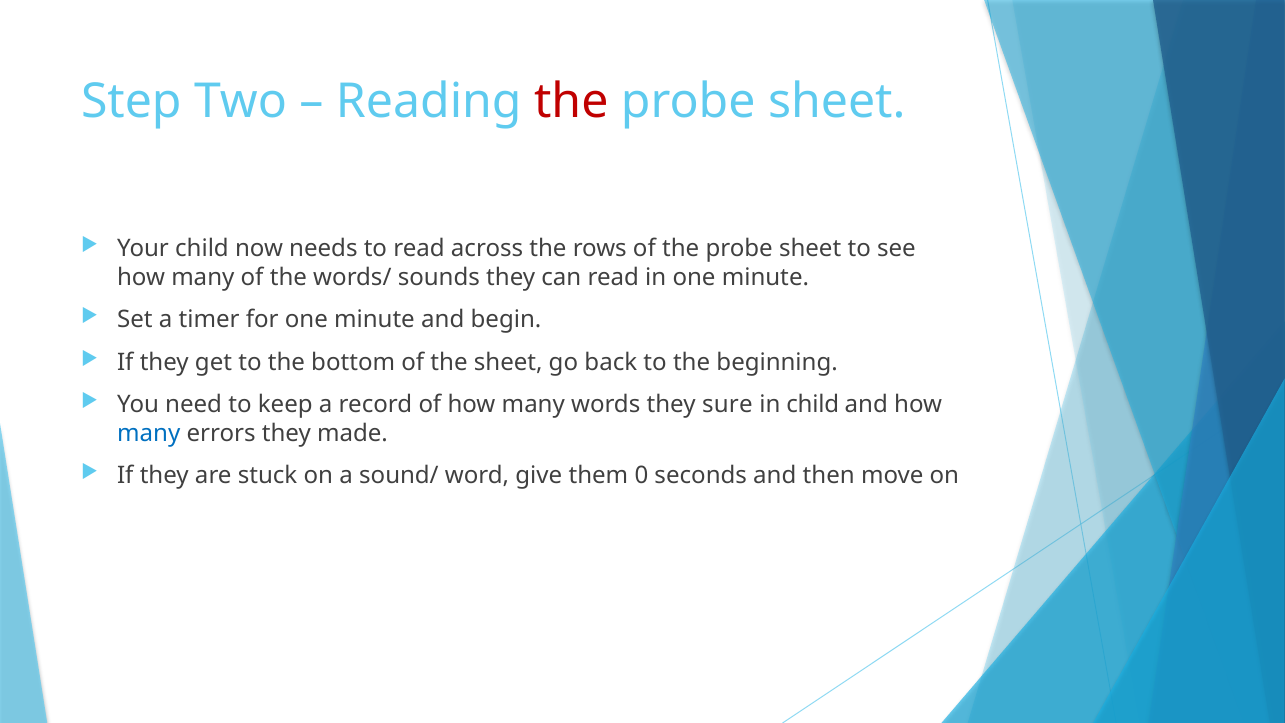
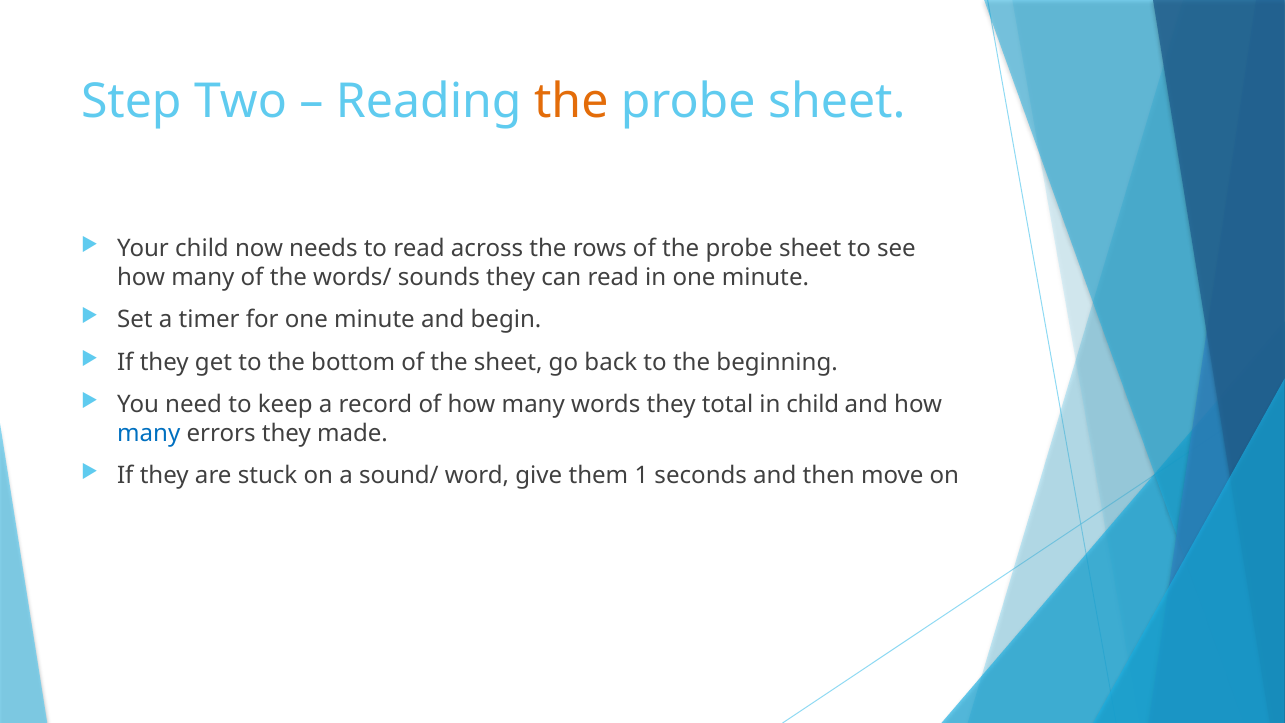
the colour: red -> orange (571, 101)
sure: sure -> total (728, 405)
0: 0 -> 1 (641, 476)
